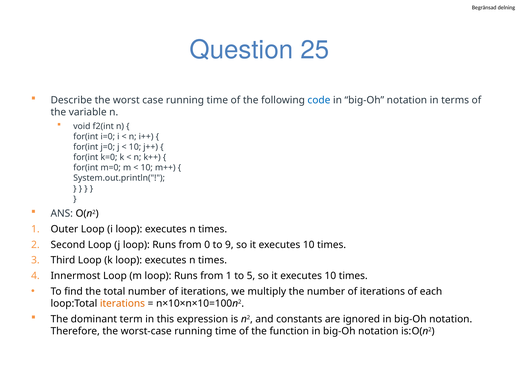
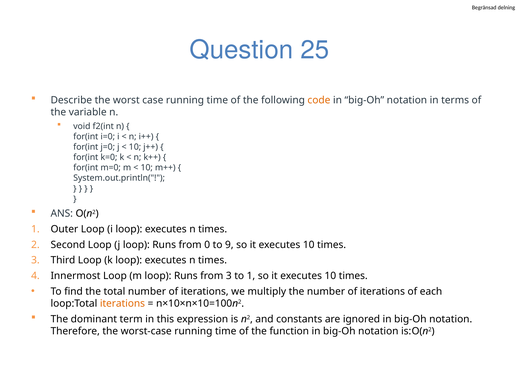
code colour: blue -> orange (319, 100)
from 1: 1 -> 3 (229, 276)
to 5: 5 -> 1 (251, 276)
